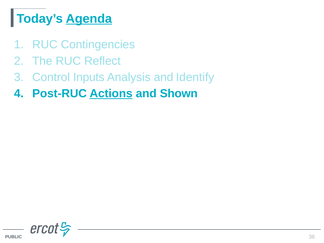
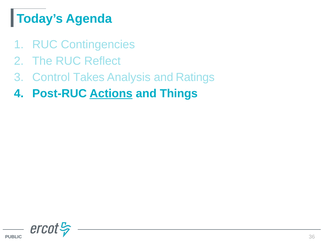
Agenda underline: present -> none (89, 19)
Inputs: Inputs -> Takes (89, 77)
Identify: Identify -> Ratings (195, 77)
Shown: Shown -> Things (179, 94)
